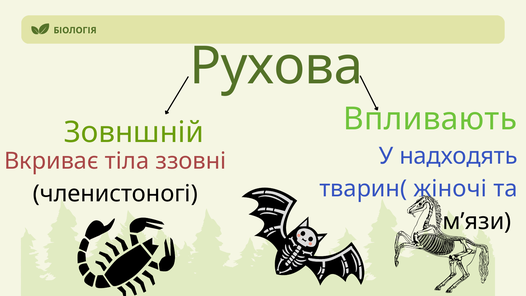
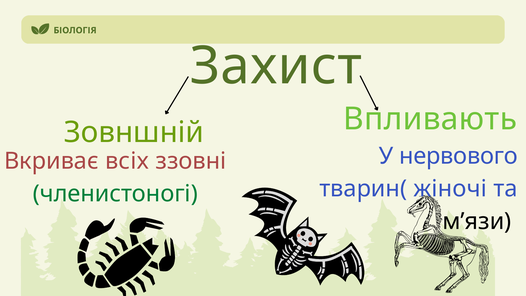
Рухова: Рухова -> Захист (276, 66)
надходять: надходять -> нервового (459, 156)
тіла: тіла -> всіх (127, 161)
членистоногі colour: black -> green (115, 194)
